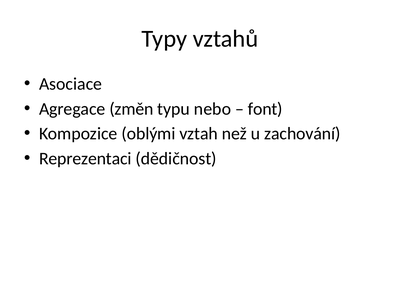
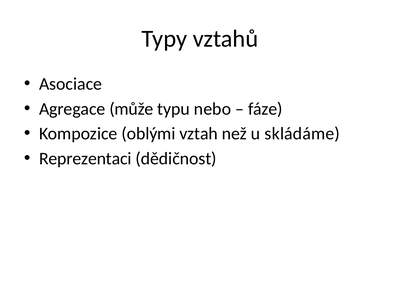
změn: změn -> může (131, 109)
font: font -> fáze (265, 109)
zachování: zachování -> skládáme (302, 134)
